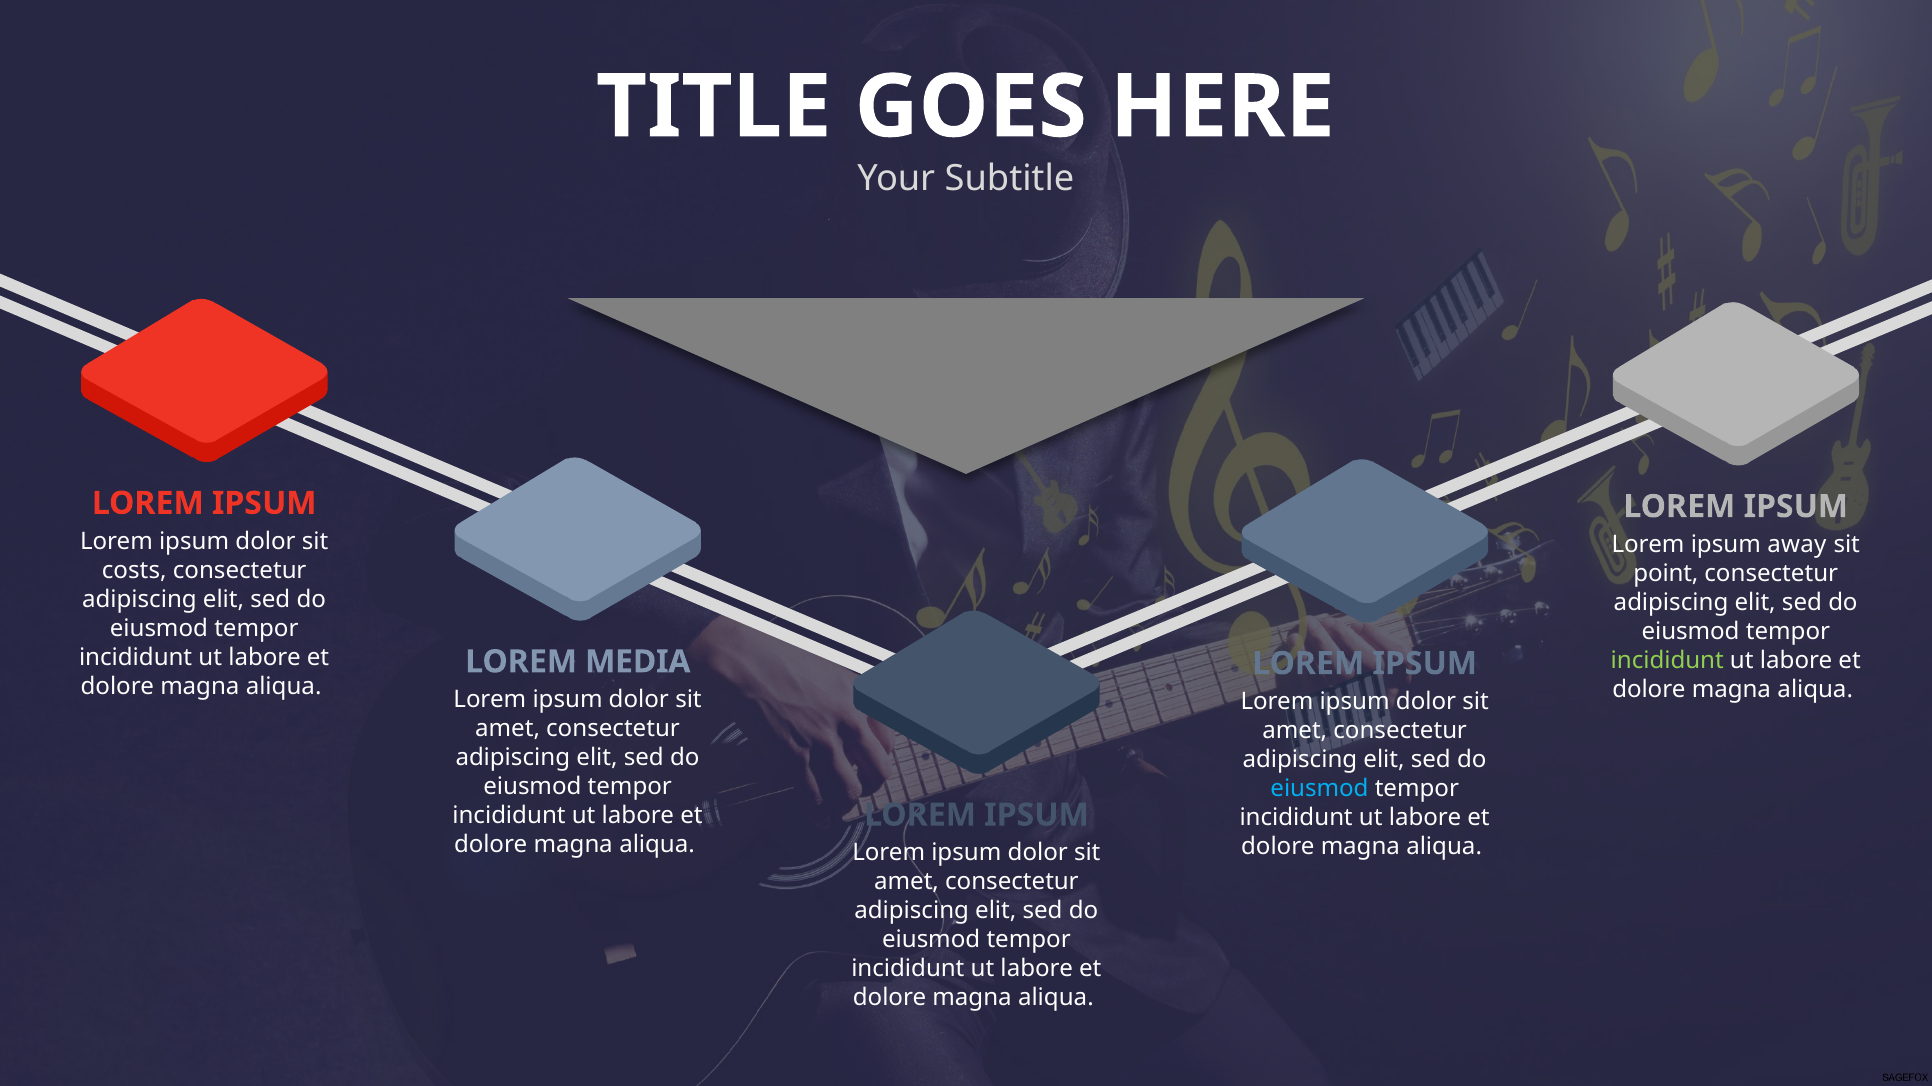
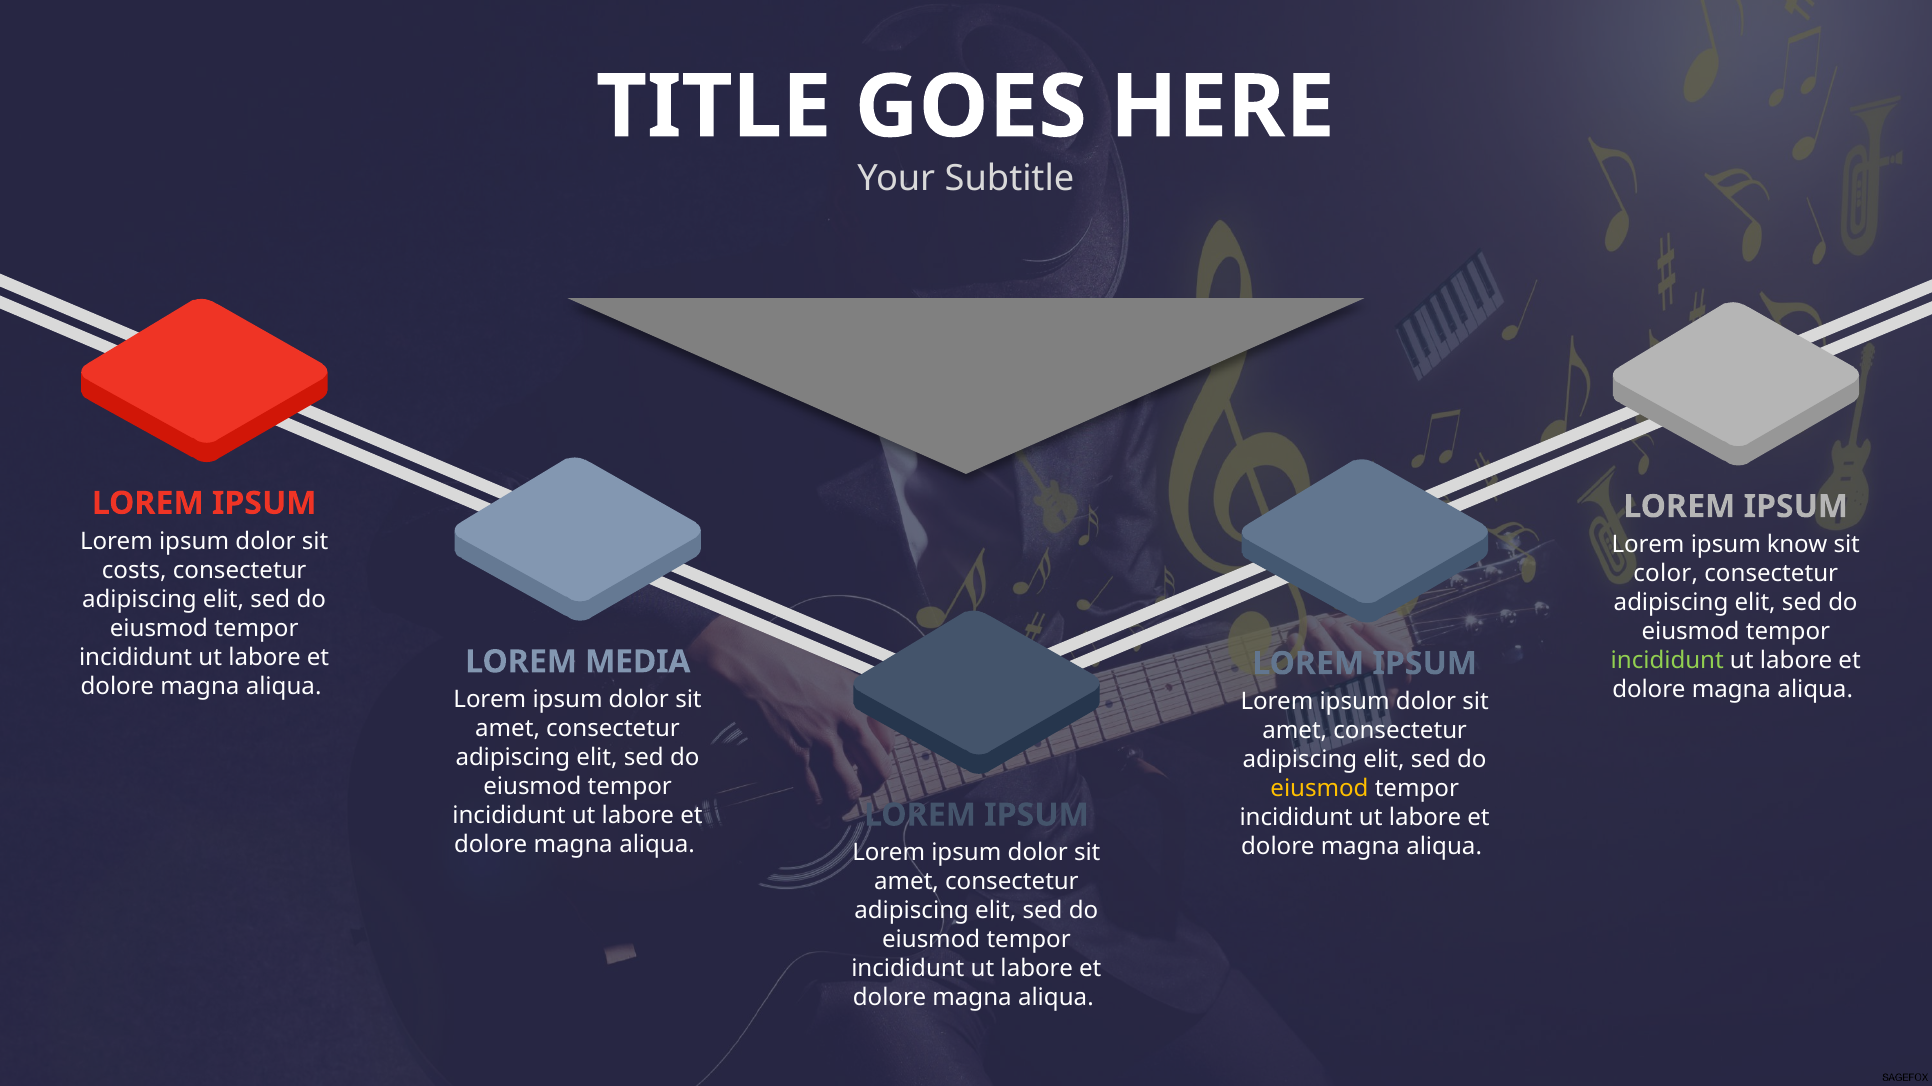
away: away -> know (1797, 545)
point: point -> color (1666, 574)
eiusmod colour: light blue -> yellow (1319, 789)
